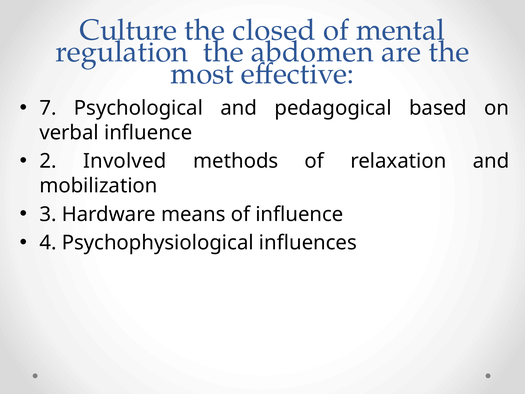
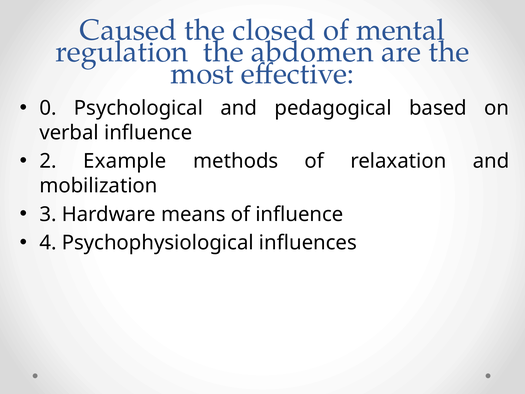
Culture: Culture -> Caused (128, 30)
7: 7 -> 0 (48, 108)
Involved: Involved -> Example (125, 161)
